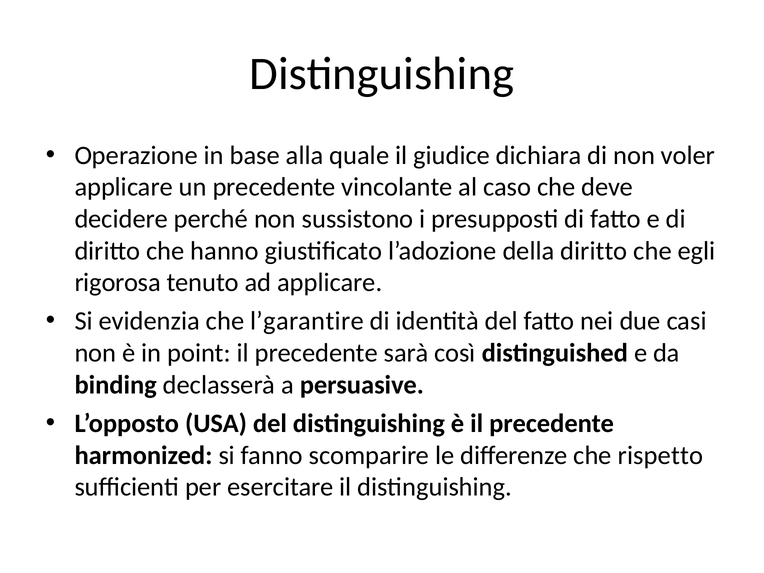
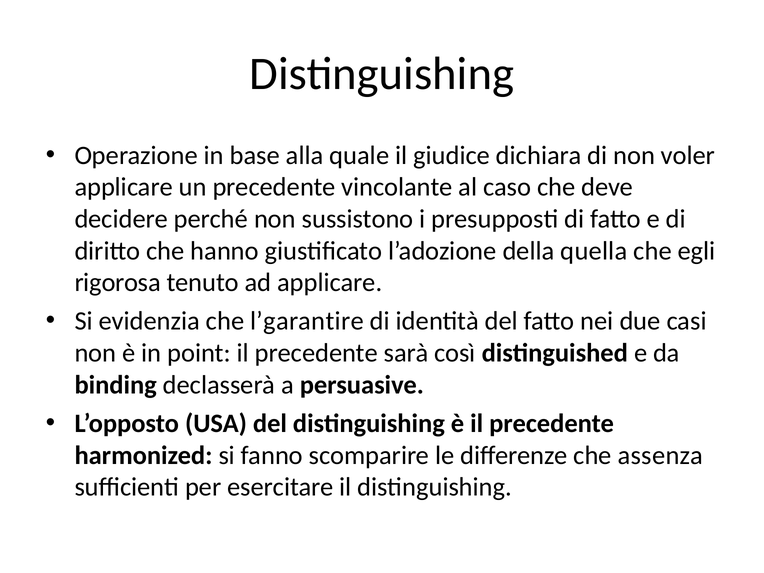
della diritto: diritto -> quella (594, 251)
rispetto: rispetto -> assenza (660, 455)
